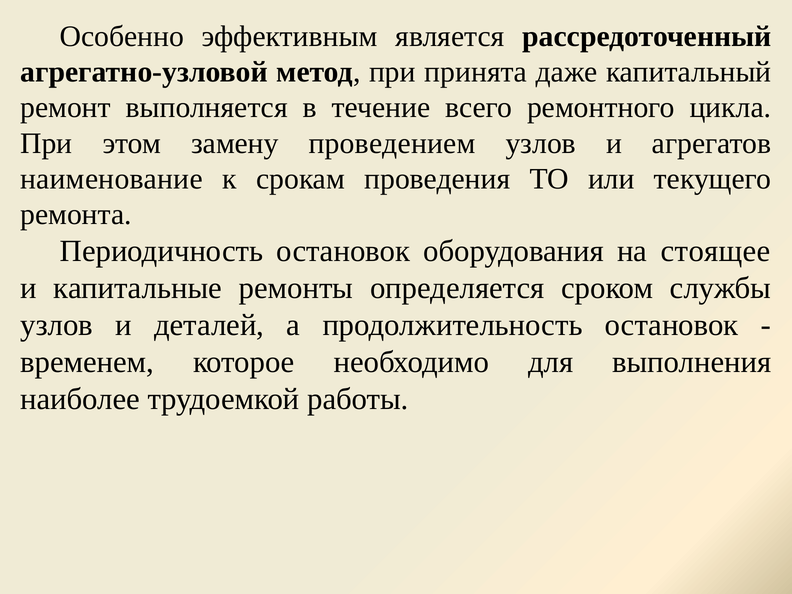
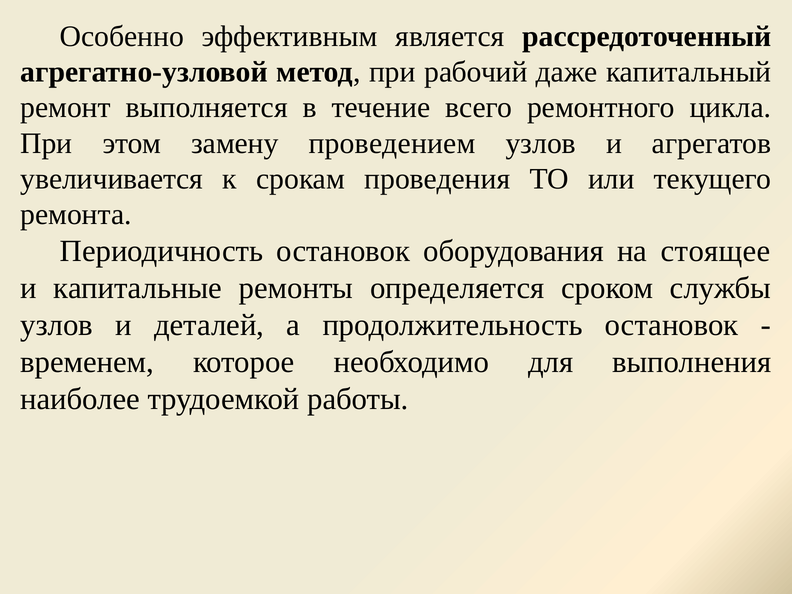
принята: принята -> рабочий (476, 72)
наименование: наименование -> увеличивается (112, 179)
